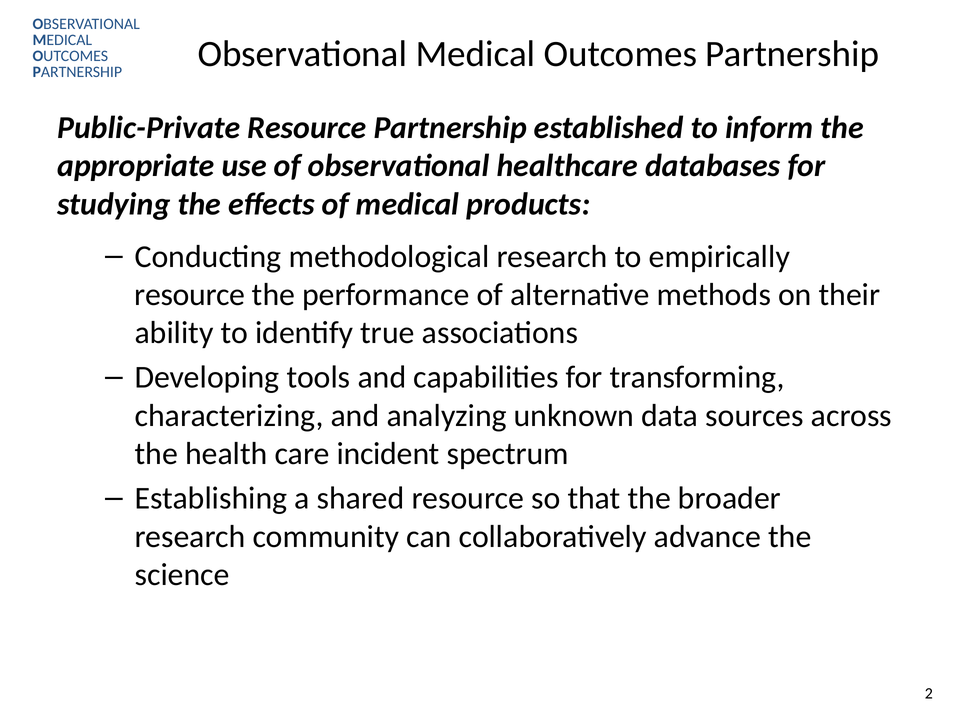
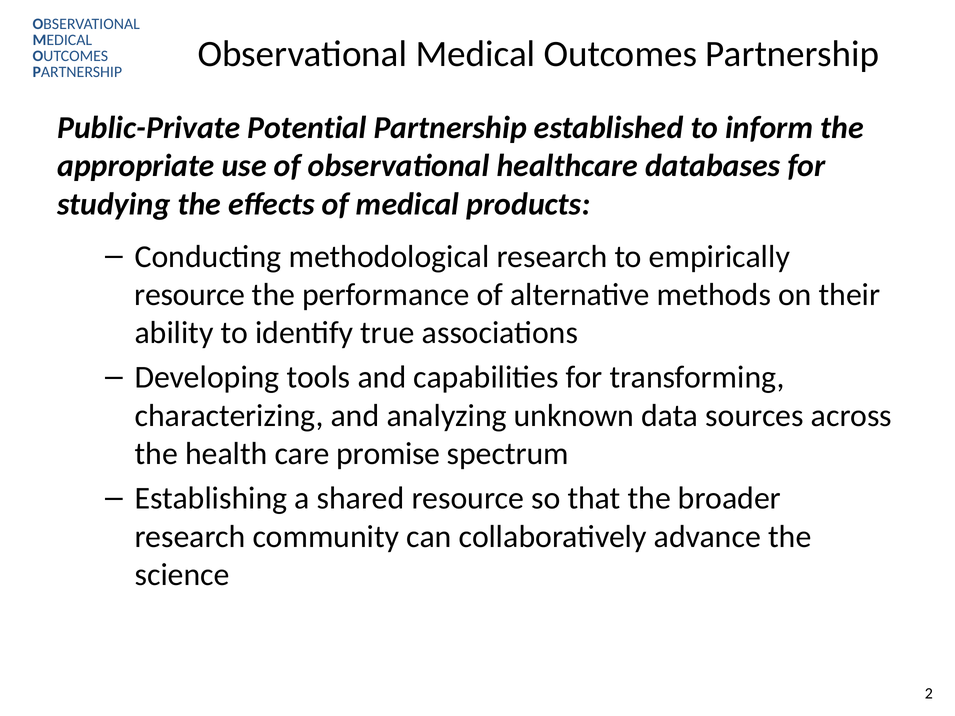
Public-Private Resource: Resource -> Potential (307, 128)
incident: incident -> promise (388, 454)
